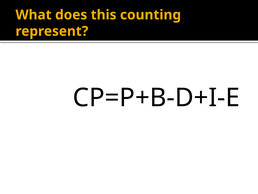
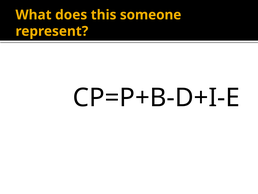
counting: counting -> someone (151, 15)
